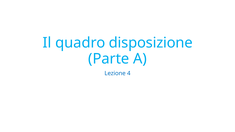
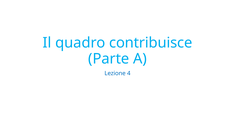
disposizione: disposizione -> contribuisce (151, 43)
